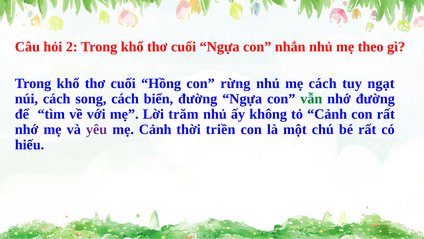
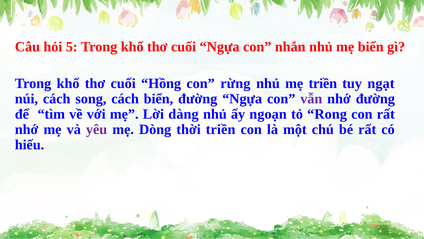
2: 2 -> 5 (72, 47)
mẹ theo: theo -> biển (371, 47)
mẹ cách: cách -> triền (323, 83)
vẫn colour: green -> purple (311, 99)
trăm: trăm -> dàng (183, 114)
không: không -> ngoạn (268, 114)
tỏ Cảnh: Cảnh -> Rong (327, 114)
mẹ Cảnh: Cảnh -> Dòng (155, 129)
